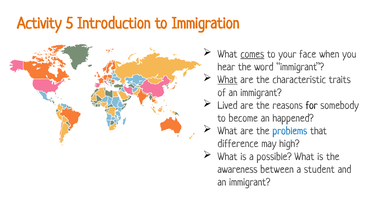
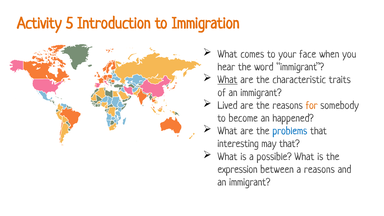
comes underline: present -> none (252, 54)
for colour: black -> orange (312, 105)
difference: difference -> interesting (238, 144)
may high: high -> that (289, 144)
awareness: awareness -> expression (237, 169)
a student: student -> reasons (319, 169)
